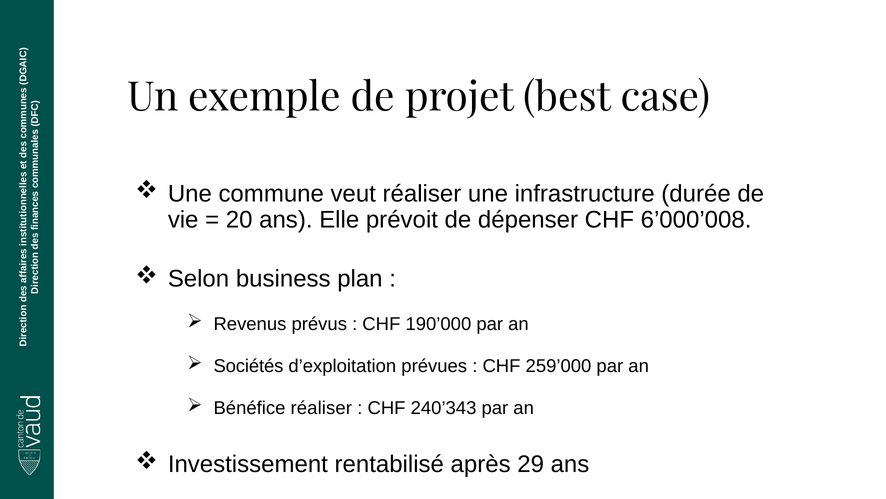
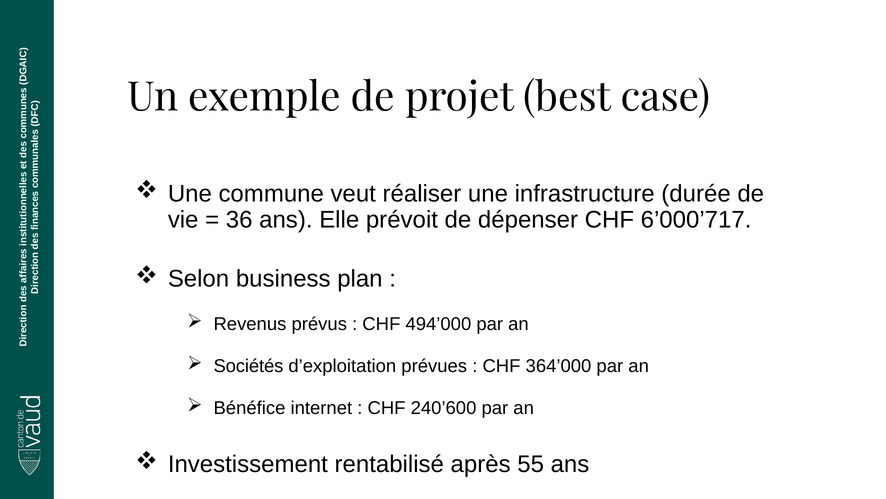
20: 20 -> 36 (239, 219)
6’000’008: 6’000’008 -> 6’000’717 (696, 219)
190’000: 190’000 -> 494’000 (438, 324)
259’000: 259’000 -> 364’000 (558, 366)
Bénéfice réaliser: réaliser -> internet (321, 408)
240’343: 240’343 -> 240’600 (444, 408)
29: 29 -> 55 (531, 464)
